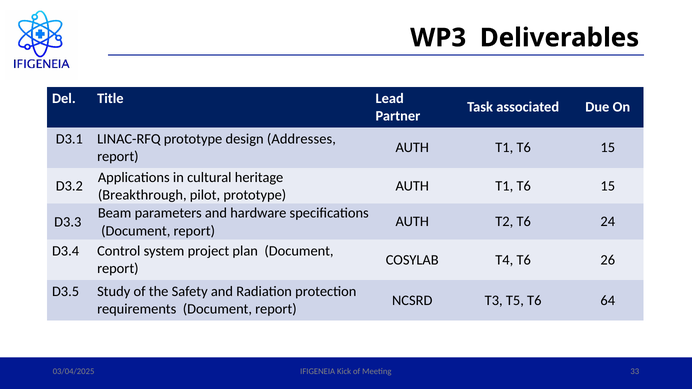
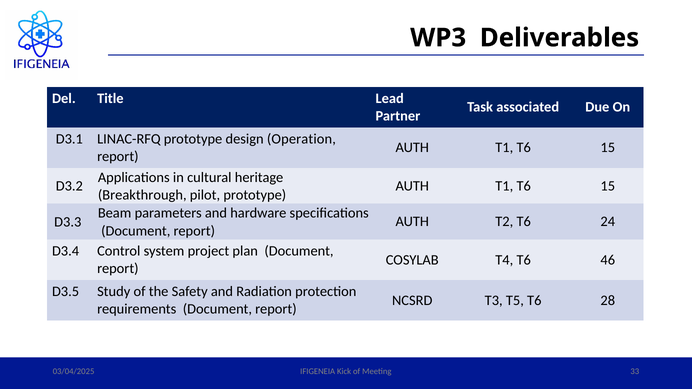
Addresses: Addresses -> Operation (301, 139)
26: 26 -> 46 (608, 260)
64: 64 -> 28 (608, 301)
